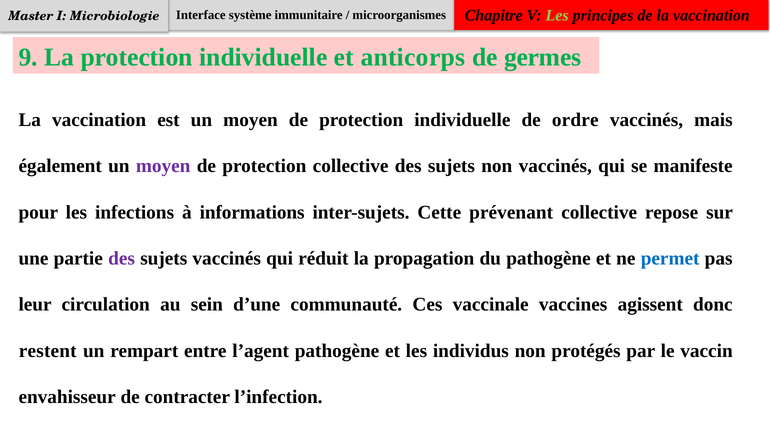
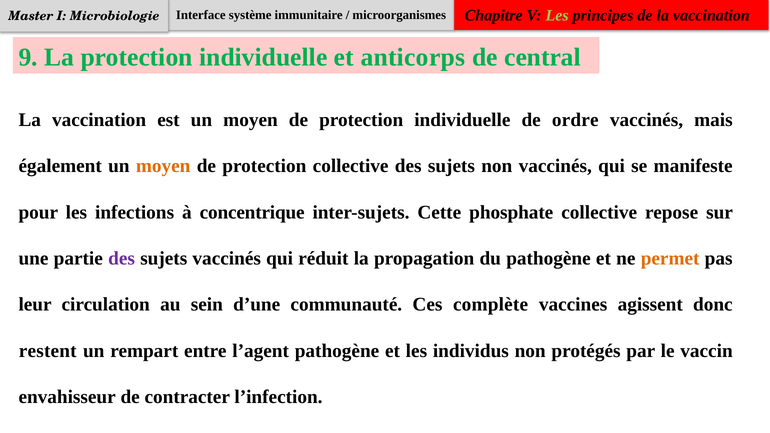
germes: germes -> central (543, 57)
moyen colour: purple -> orange (163, 166)
informations: informations -> concentrique (252, 212)
prévenant: prévenant -> phosphate (511, 212)
permet colour: blue -> orange (670, 258)
vaccinale: vaccinale -> complète (491, 305)
